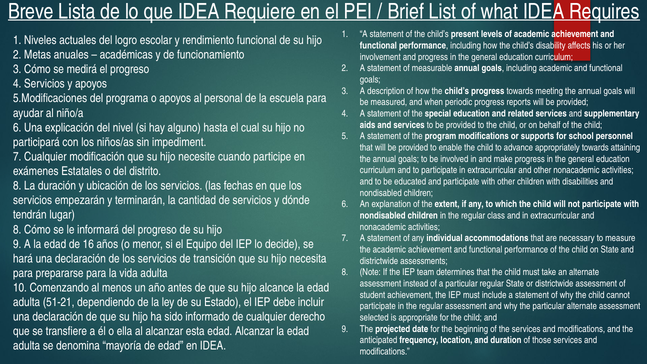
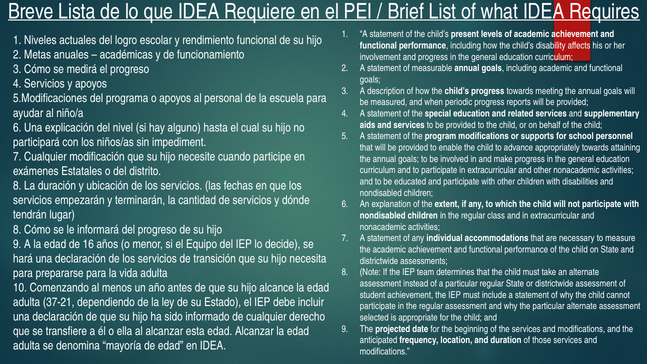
51-21: 51-21 -> 37-21 (59, 302)
